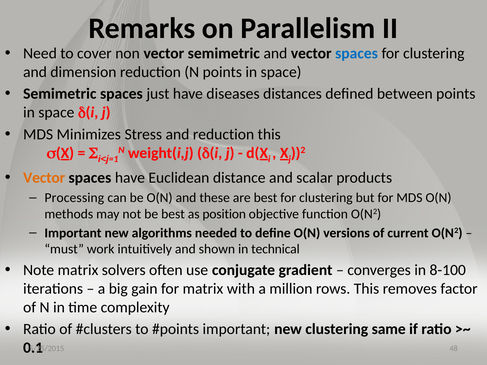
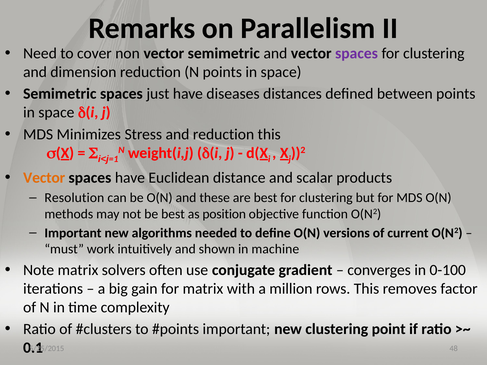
spaces colour: blue -> purple (356, 53)
Processing: Processing -> Resolution (74, 198)
technical: technical -> machine (275, 249)
8-100: 8-100 -> 0-100 (448, 270)
same: same -> point (389, 329)
